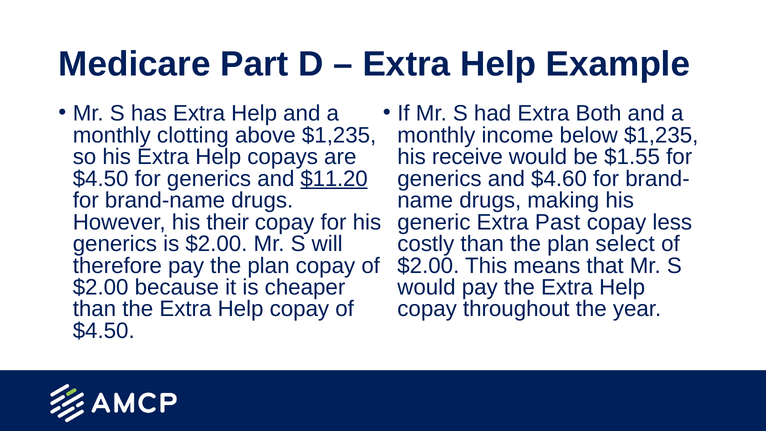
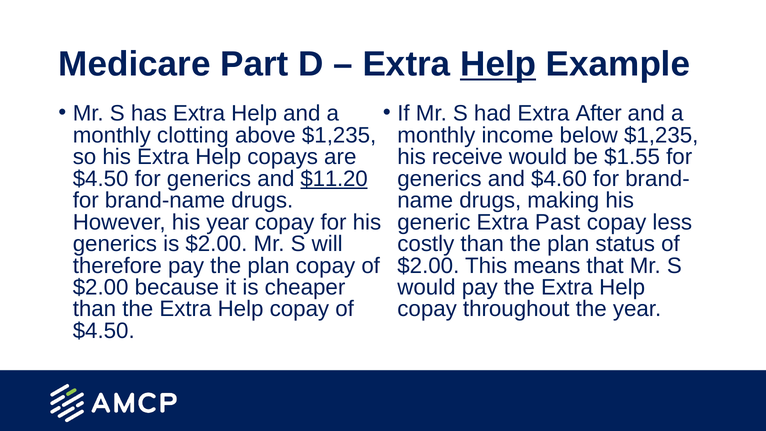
Help underline: none -> present (498, 64)
Both: Both -> After (599, 113)
his their: their -> year (228, 222)
select: select -> status (625, 244)
